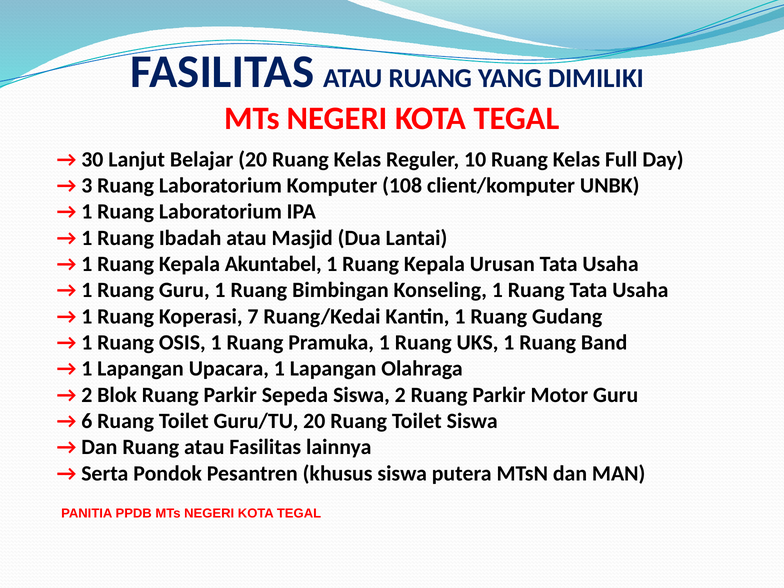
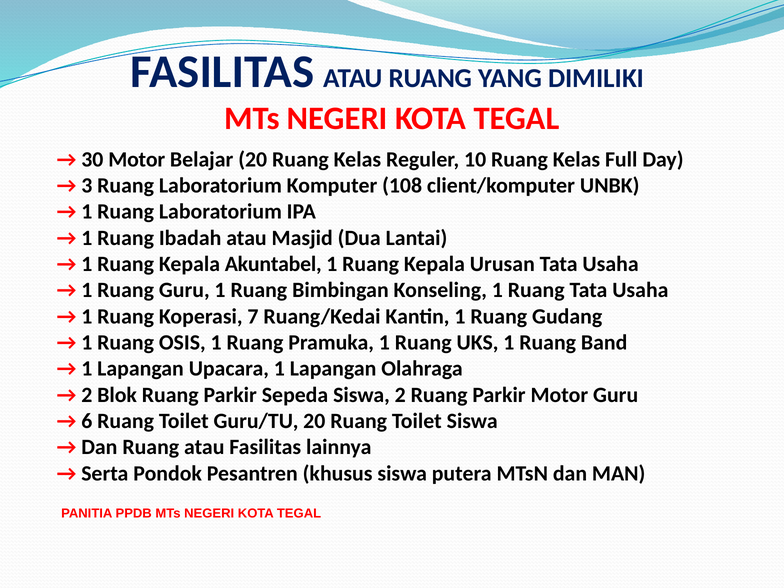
30 Lanjut: Lanjut -> Motor (137, 159)
